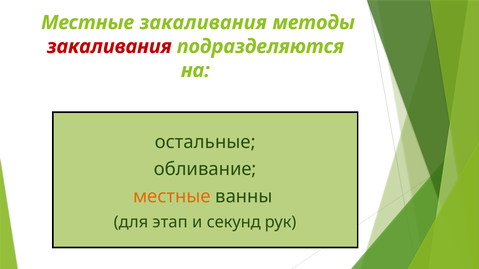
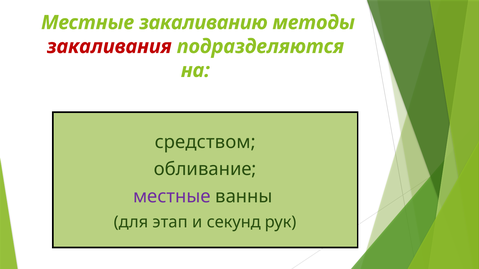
Местные закаливания: закаливания -> закаливанию (203, 23)
остальные: остальные -> средством (205, 142)
местные colour: orange -> purple (172, 197)
